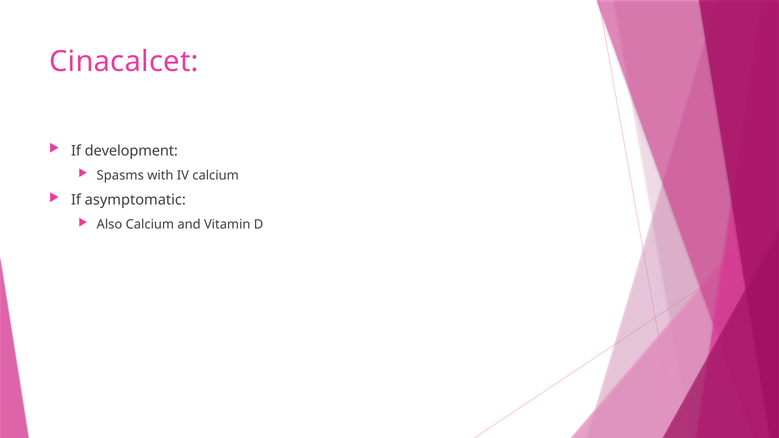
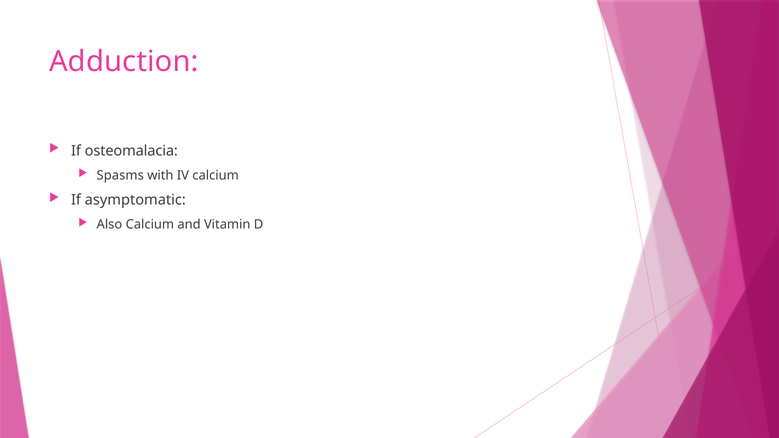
Cinacalcet: Cinacalcet -> Adduction (124, 61)
development: development -> osteomalacia (131, 151)
